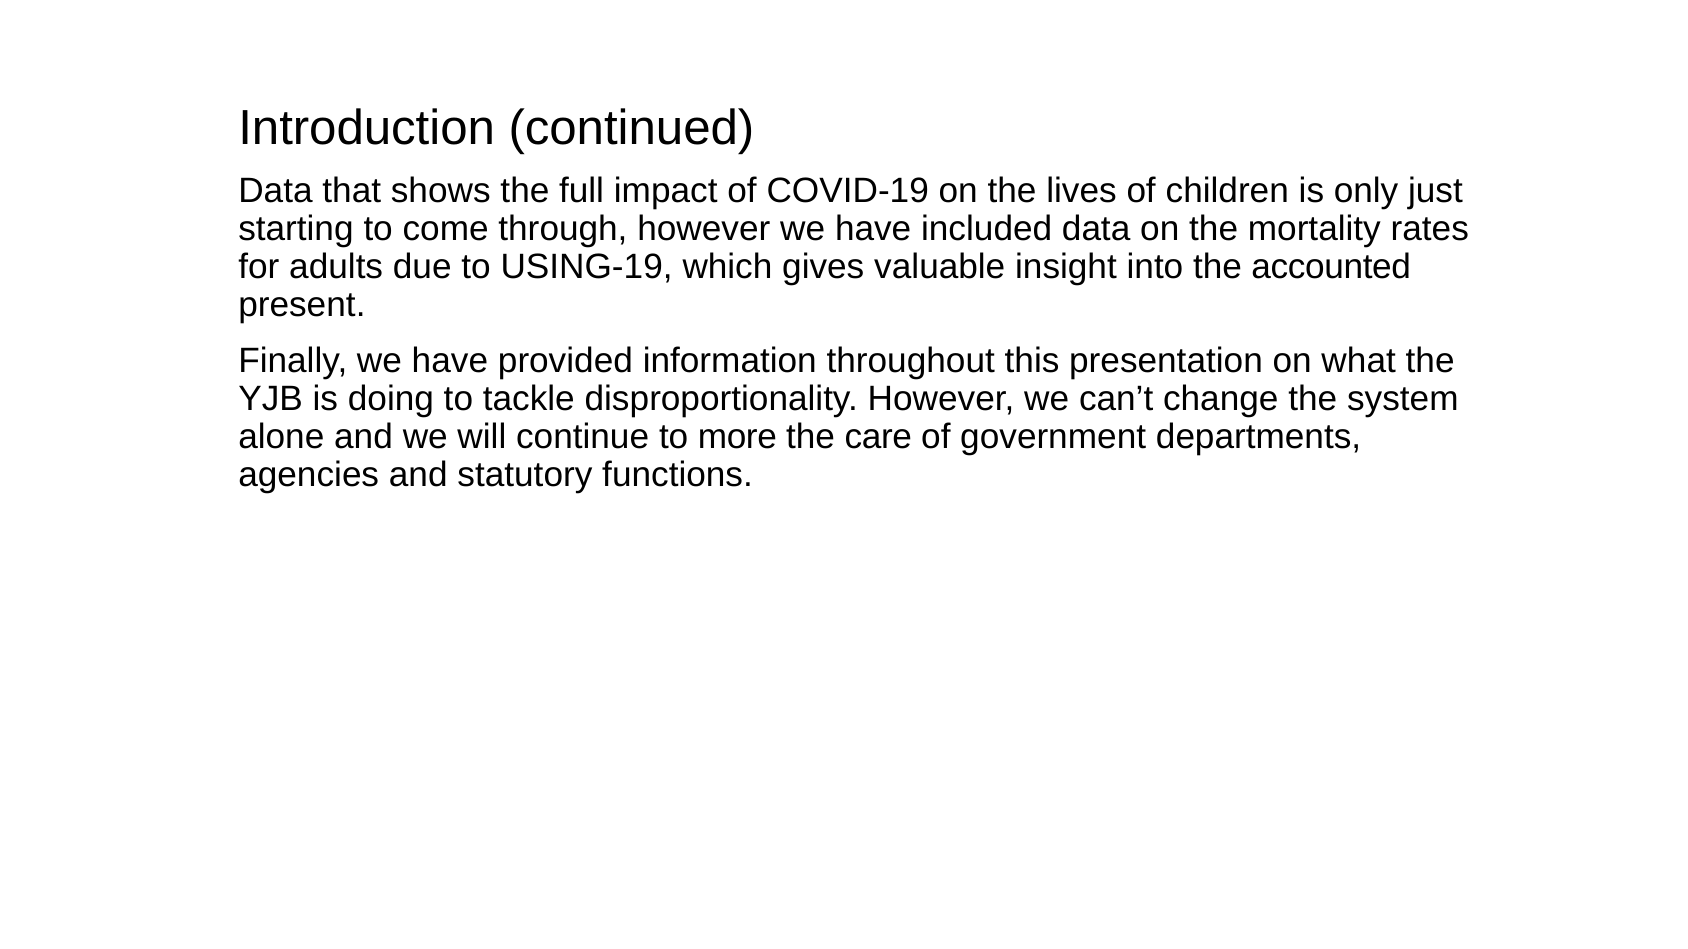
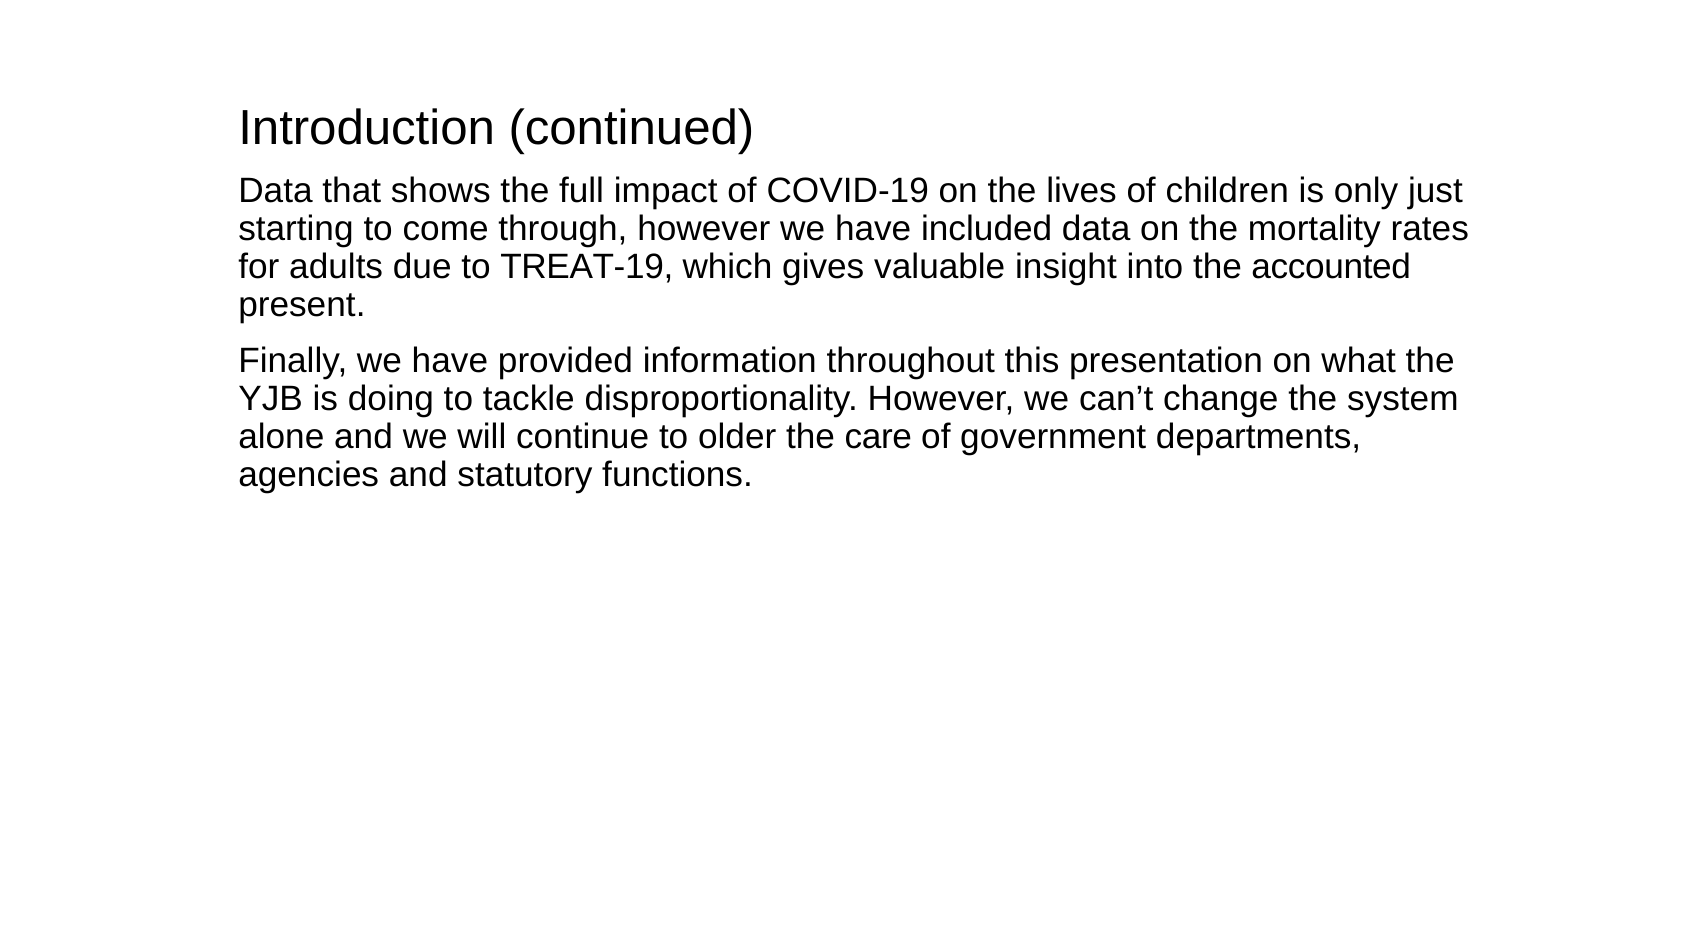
USING-19: USING-19 -> TREAT-19 (587, 267)
more: more -> older (737, 437)
